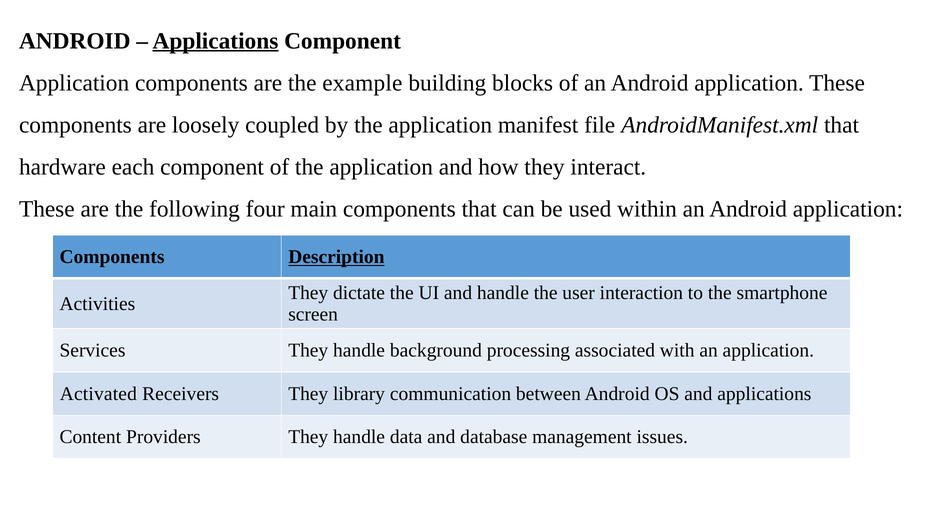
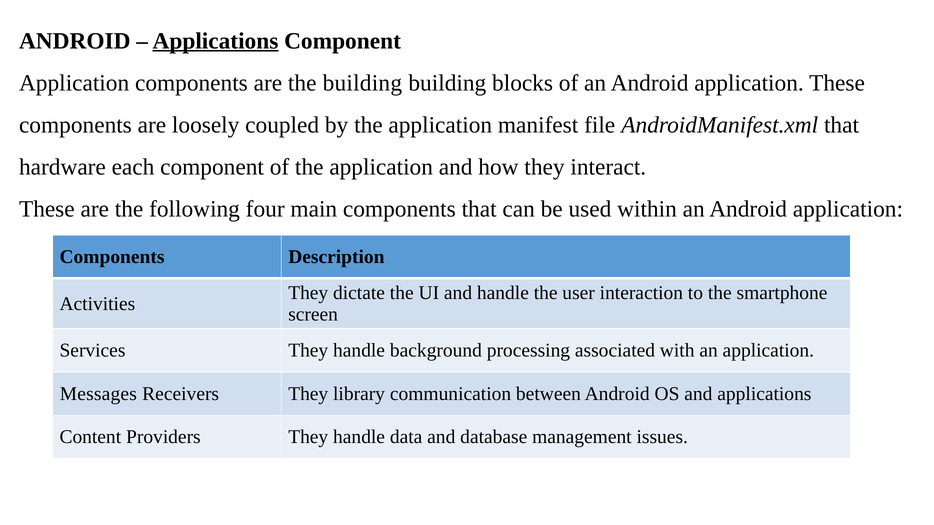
the example: example -> building (362, 83)
Description underline: present -> none (336, 257)
Activated: Activated -> Messages (98, 394)
